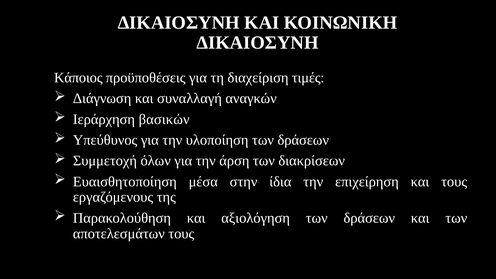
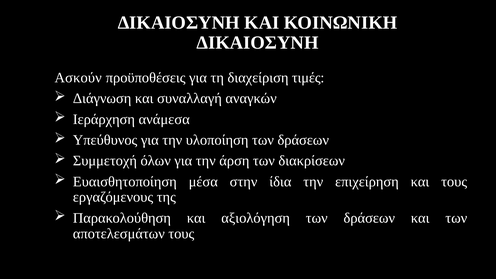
Κάποιος: Κάποιος -> Ασκούν (78, 78)
βασικών: βασικών -> ανάμεσα (164, 119)
